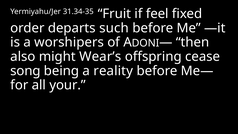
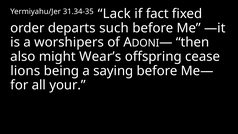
Fruit: Fruit -> Lack (114, 14)
feel: feel -> fact (157, 14)
song: song -> lions (25, 71)
reality: reality -> saying (113, 71)
